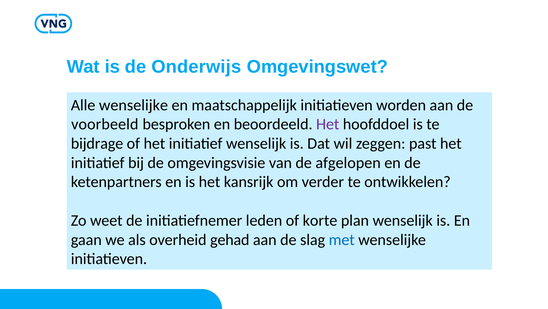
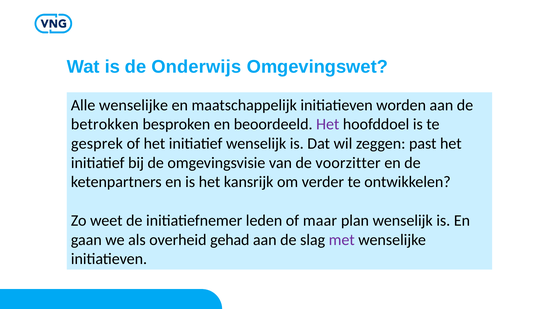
voorbeeld: voorbeeld -> betrokken (105, 124)
bijdrage: bijdrage -> gesprek (97, 143)
afgelopen: afgelopen -> voorzitter (348, 162)
korte: korte -> maar (320, 220)
met colour: blue -> purple (342, 239)
